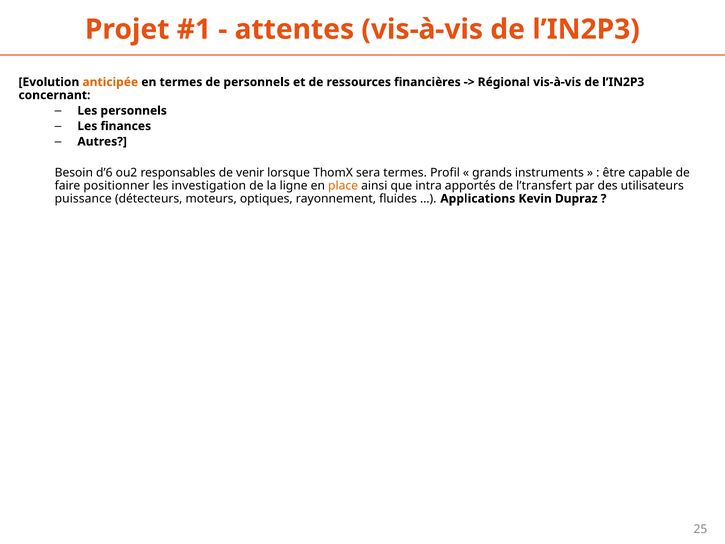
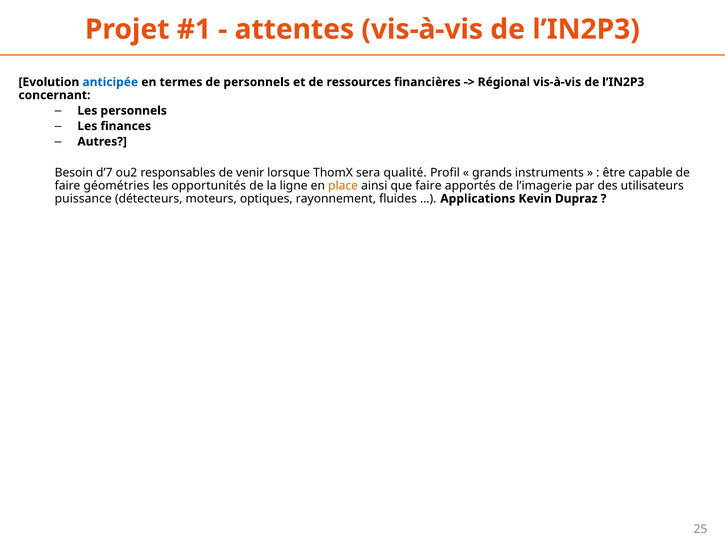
anticipée colour: orange -> blue (110, 82)
d’6: d’6 -> d’7 (104, 172)
sera termes: termes -> qualité (405, 172)
positionner: positionner -> géométries (116, 186)
investigation: investigation -> opportunités (209, 186)
que intra: intra -> faire (428, 186)
l’transfert: l’transfert -> l’imagerie (544, 186)
